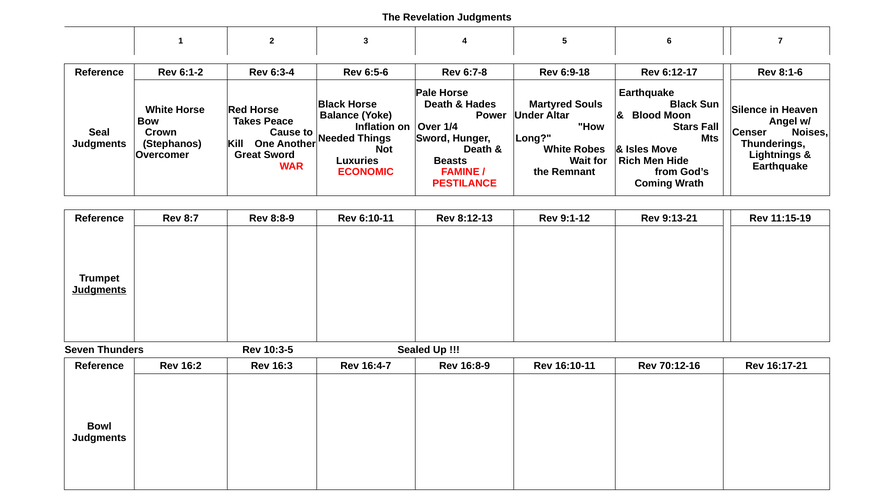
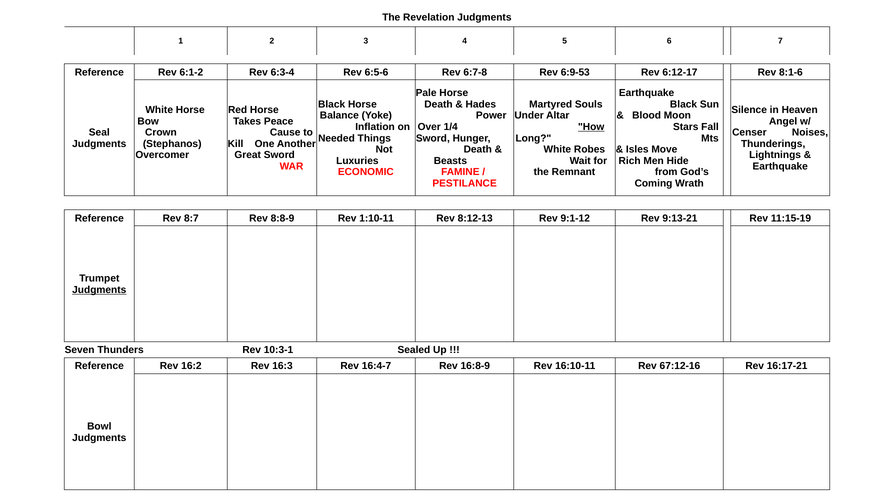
6:9-18: 6:9-18 -> 6:9-53 (575, 72)
How underline: none -> present (591, 127)
6:10-11: 6:10-11 -> 1:10-11 (377, 218)
10:3-5: 10:3-5 -> 10:3-1 (278, 350)
70:12-16: 70:12-16 -> 67:12-16 (680, 366)
